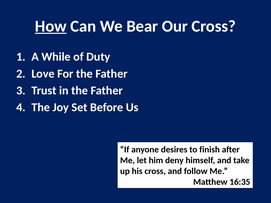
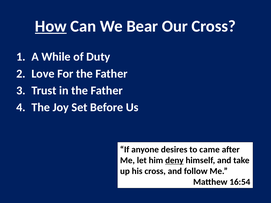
finish: finish -> came (210, 150)
deny underline: none -> present (174, 160)
16:35: 16:35 -> 16:54 (240, 182)
